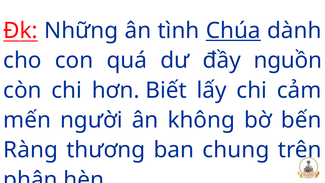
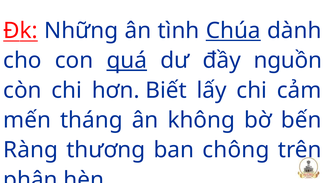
quá underline: none -> present (127, 60)
người: người -> tháng (91, 120)
chung: chung -> chông (236, 150)
